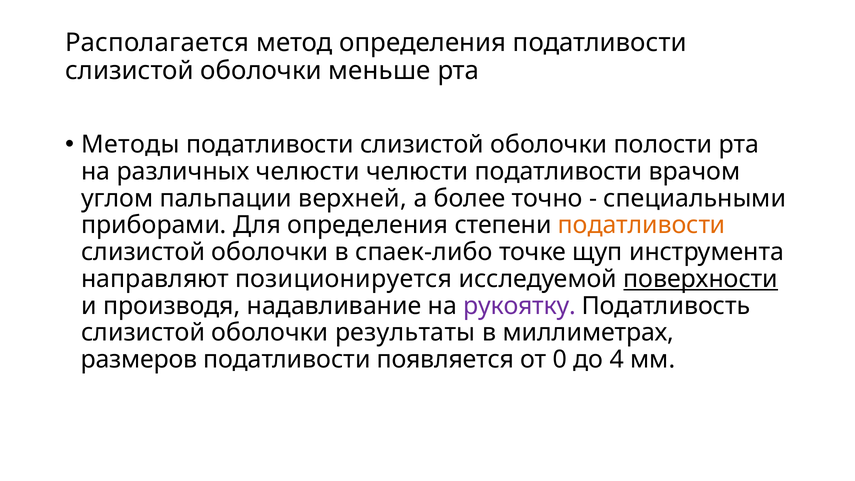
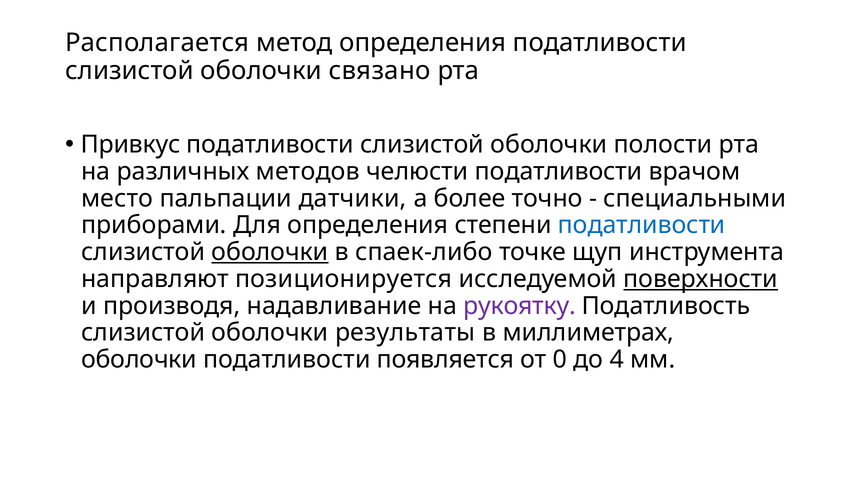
меньше: меньше -> связано (380, 70)
Методы: Методы -> Привкус (131, 145)
различных челюсти: челюсти -> методов (308, 171)
углом: углом -> место (117, 198)
верхней: верхней -> датчики (353, 198)
податливости colour: orange -> blue (642, 225)
оболочки underline: none -> present (270, 252)
размеров: размеров -> оболочки (139, 360)
